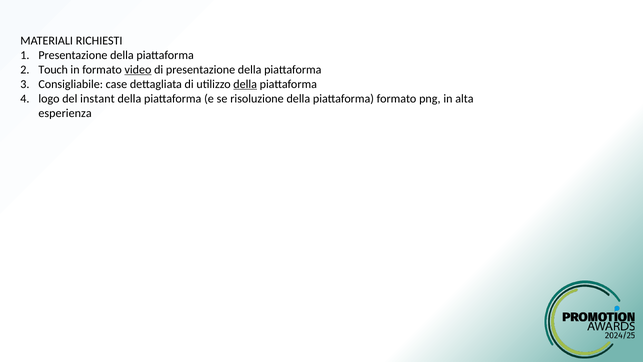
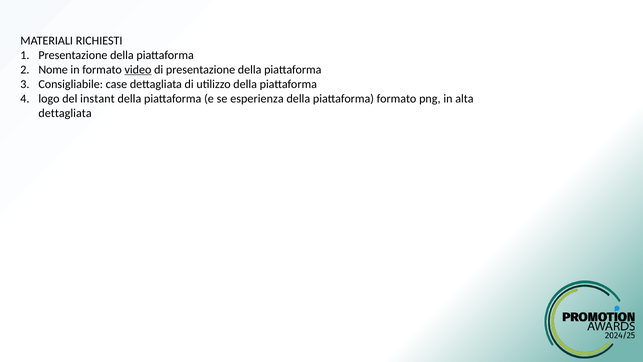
Touch: Touch -> Nome (53, 70)
della underline: present -> none (245, 84)
risoluzione: risoluzione -> esperienza (257, 99)
esperienza: esperienza -> dettagliata (65, 113)
